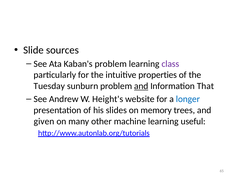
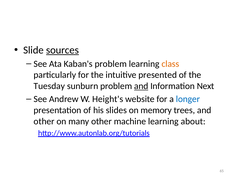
sources underline: none -> present (62, 50)
class colour: purple -> orange (170, 64)
properties: properties -> presented (158, 75)
That: That -> Next (206, 86)
given: given -> other (44, 121)
useful: useful -> about (193, 121)
